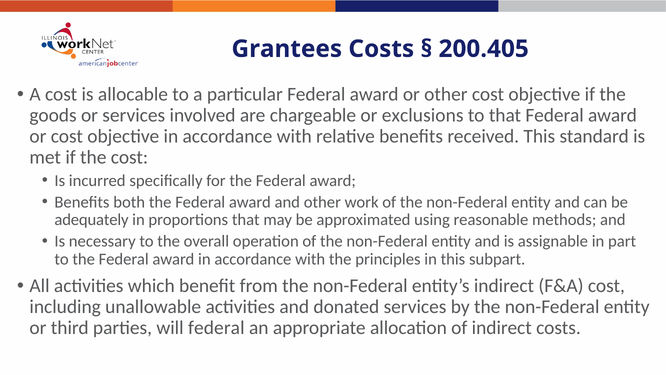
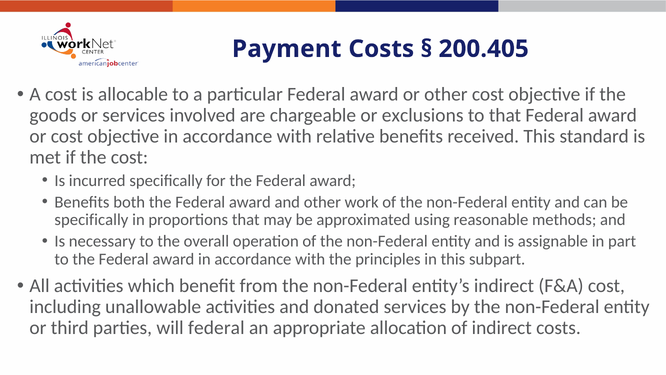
Grantees: Grantees -> Payment (287, 49)
adequately: adequately -> specifically (91, 220)
